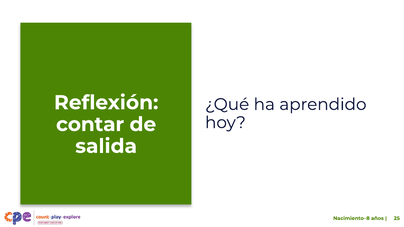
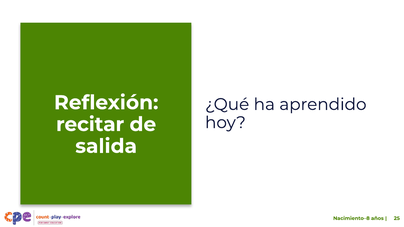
contar: contar -> recitar (90, 125)
